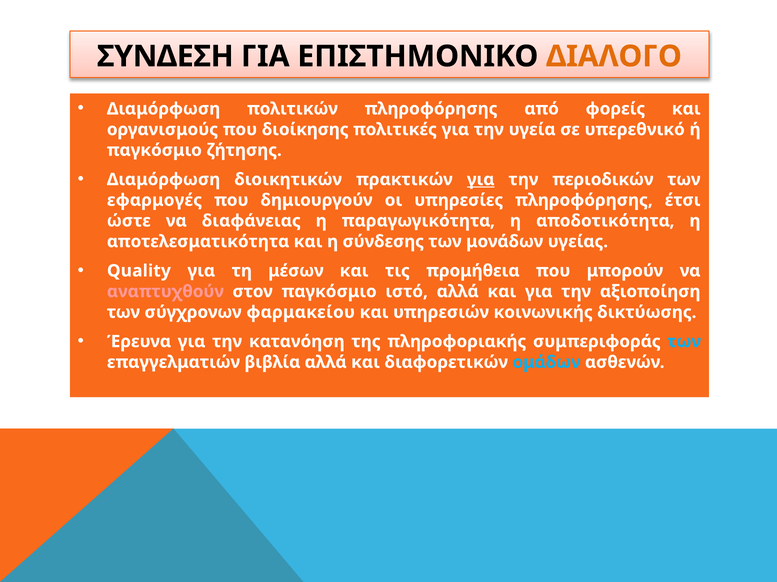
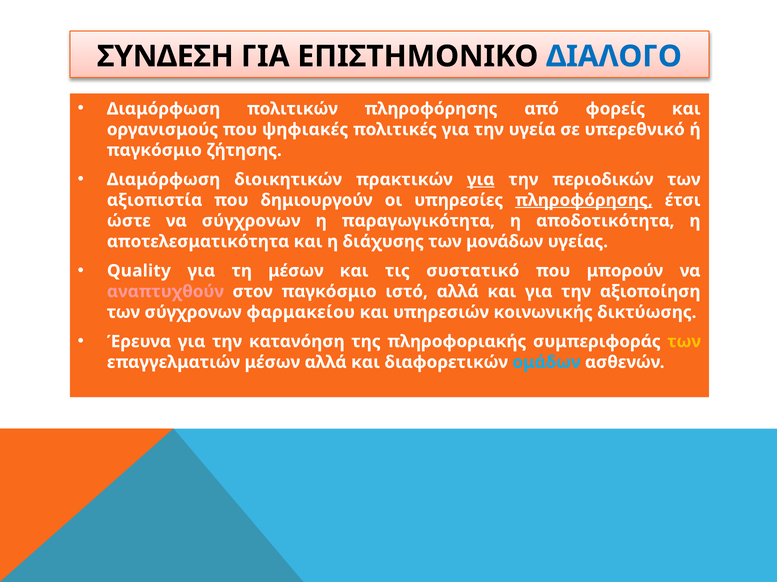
ΔΙΑΛΟΓΟ colour: orange -> blue (614, 56)
διοίκησης: διοίκησης -> ψηφιακές (305, 130)
εφαρμογές: εφαρμογές -> αξιοπιστία (155, 200)
πληροφόρησης underline: none -> present (584, 200)
να διαφάνειας: διαφάνειας -> σύγχρονων (251, 221)
σύνδεσης: σύνδεσης -> διάχυσης (383, 242)
προμήθεια: προμήθεια -> συστατικό (473, 271)
των colour: light blue -> yellow (684, 342)
επαγγελματιών βιβλία: βιβλία -> μέσων (272, 363)
